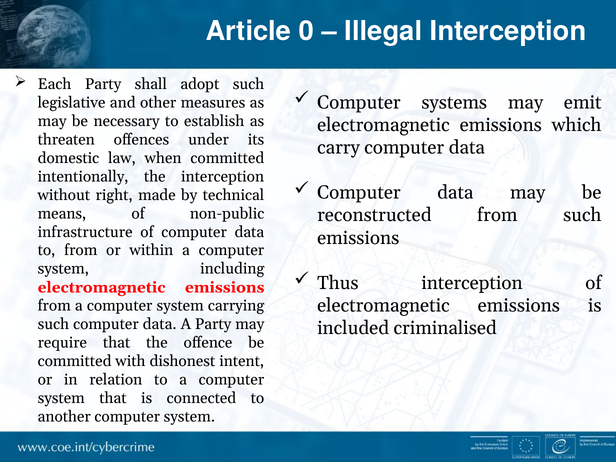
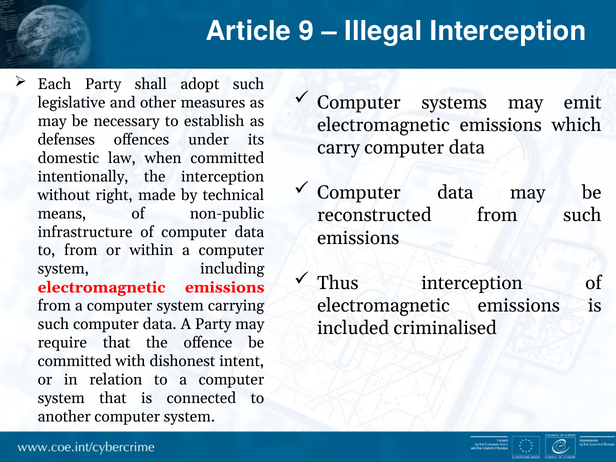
0: 0 -> 9 (306, 31)
threaten: threaten -> defenses (66, 140)
